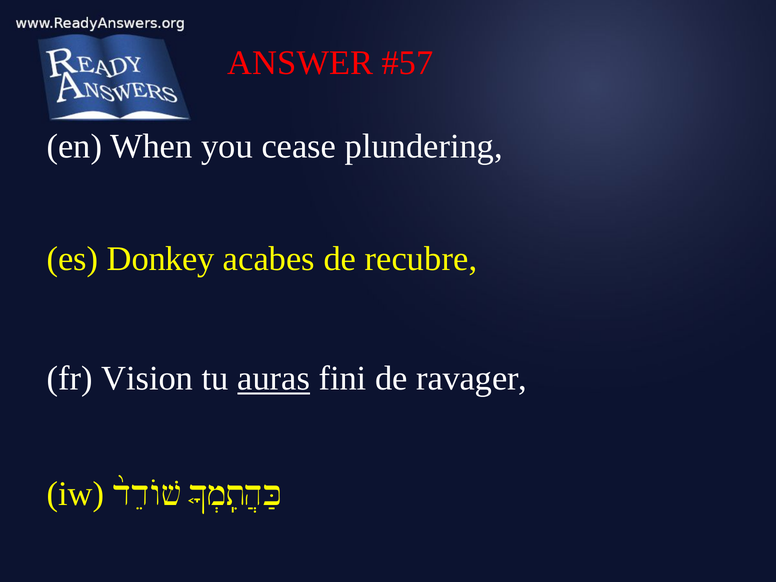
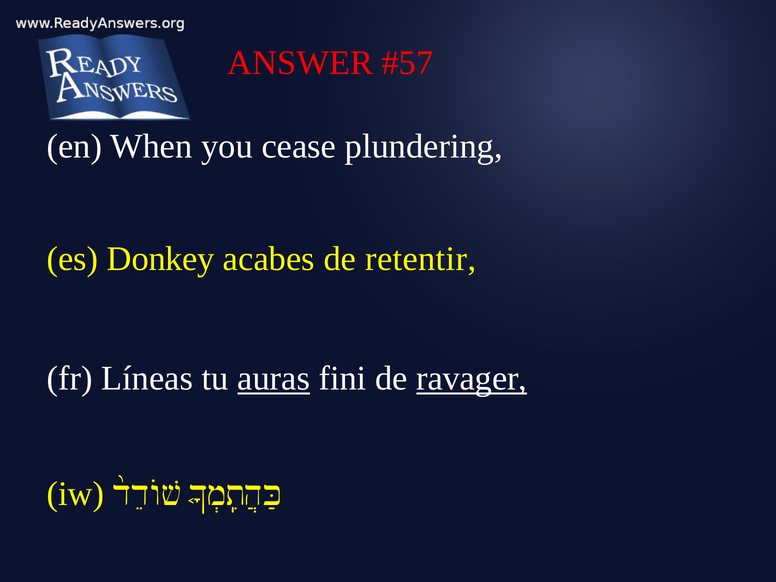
recubre: recubre -> retentir (421, 259)
Vision: Vision -> Líneas (147, 379)
ravager underline: none -> present (472, 379)
